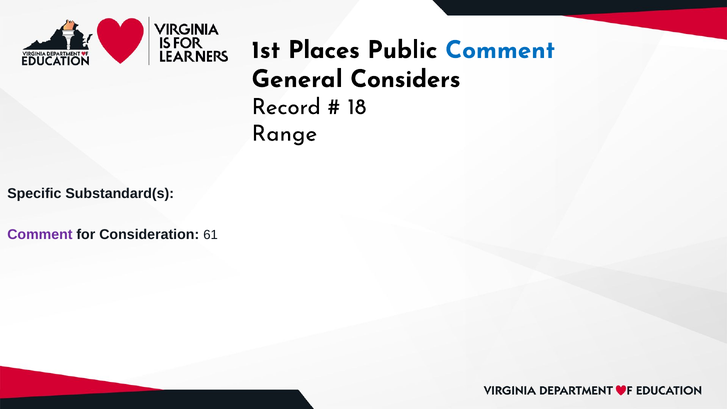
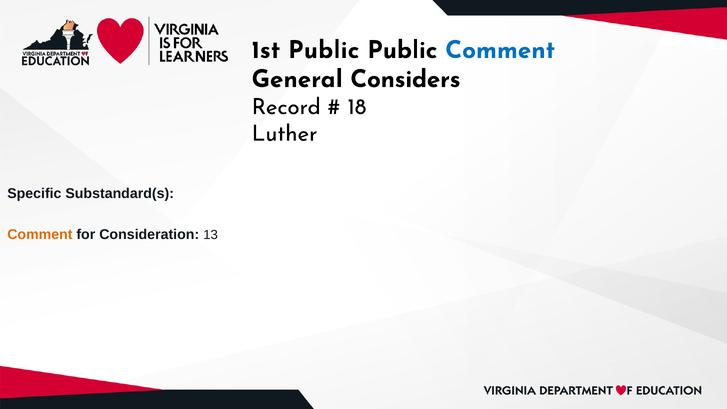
1st Places: Places -> Public (324, 50)
Range: Range -> Luther (284, 133)
Comment colour: purple -> orange (40, 235)
61: 61 -> 13 (211, 235)
